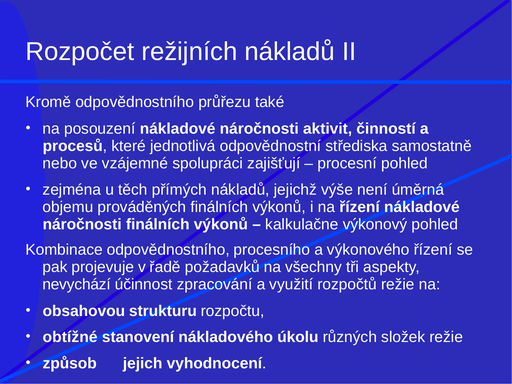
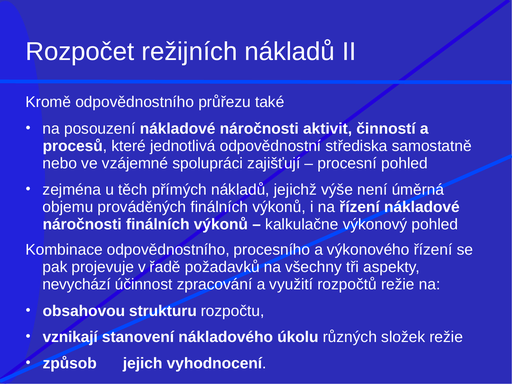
obtížné: obtížné -> vznikají (70, 337)
